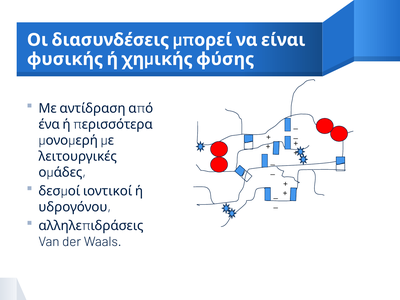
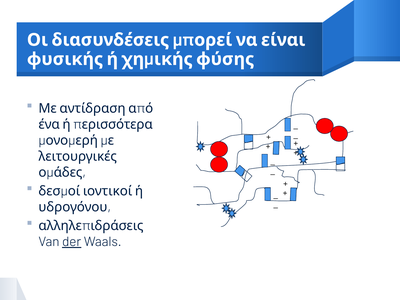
der underline: none -> present (72, 242)
